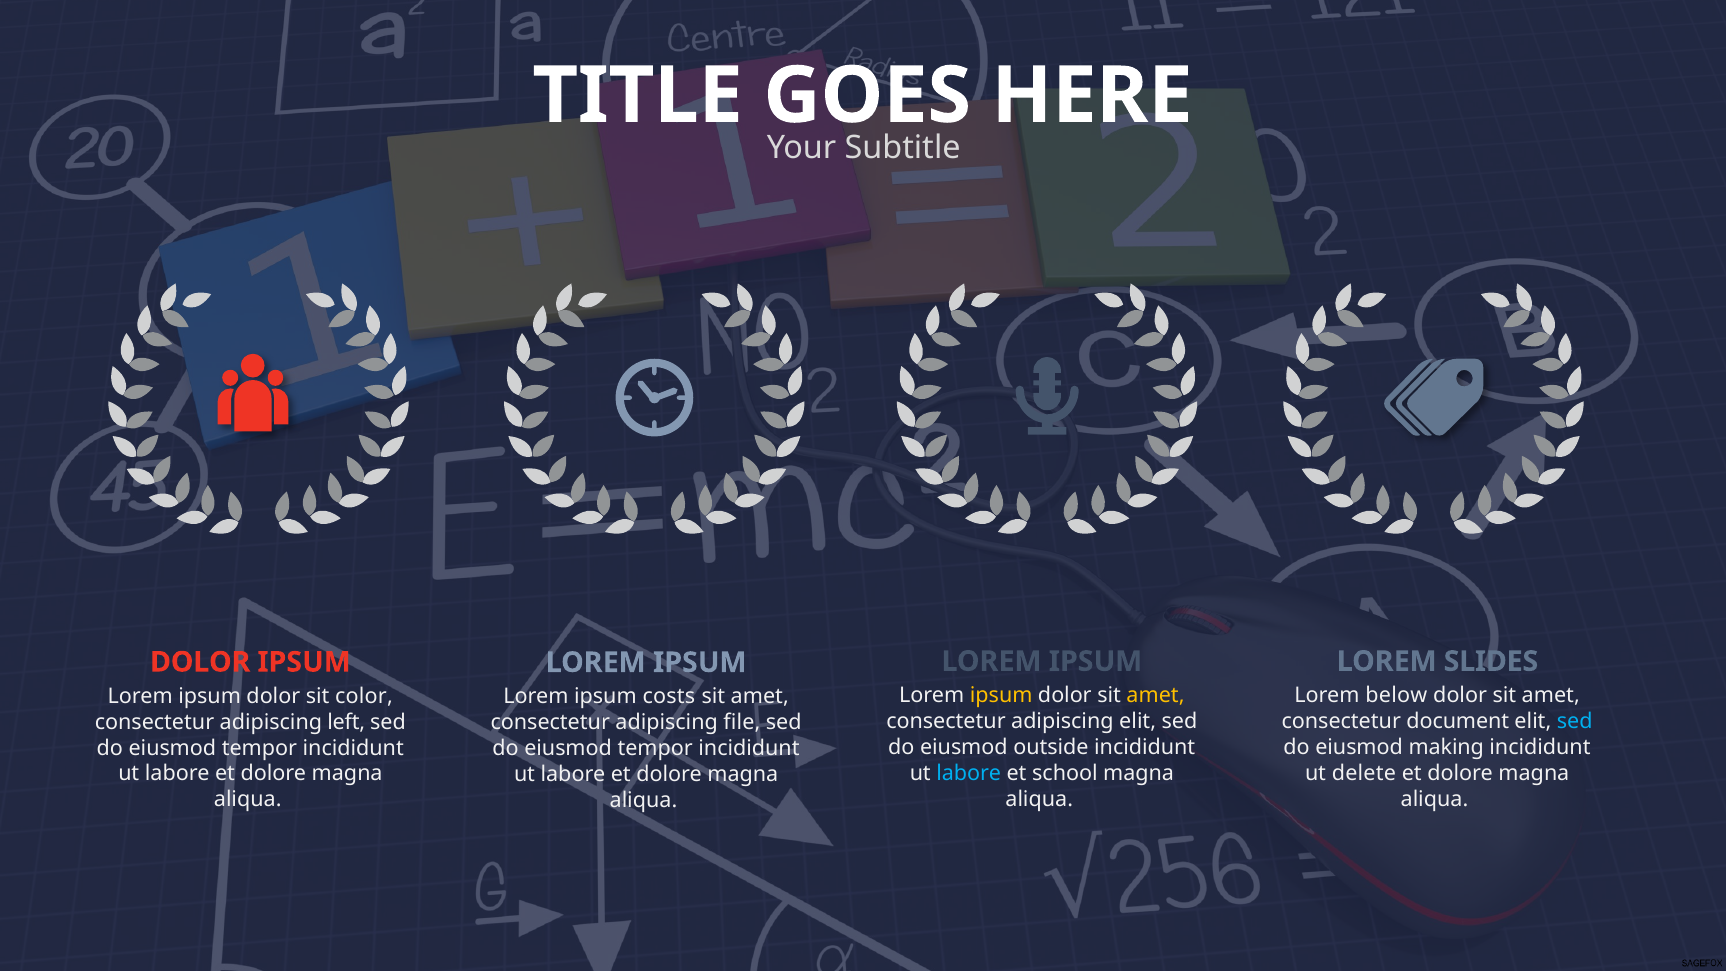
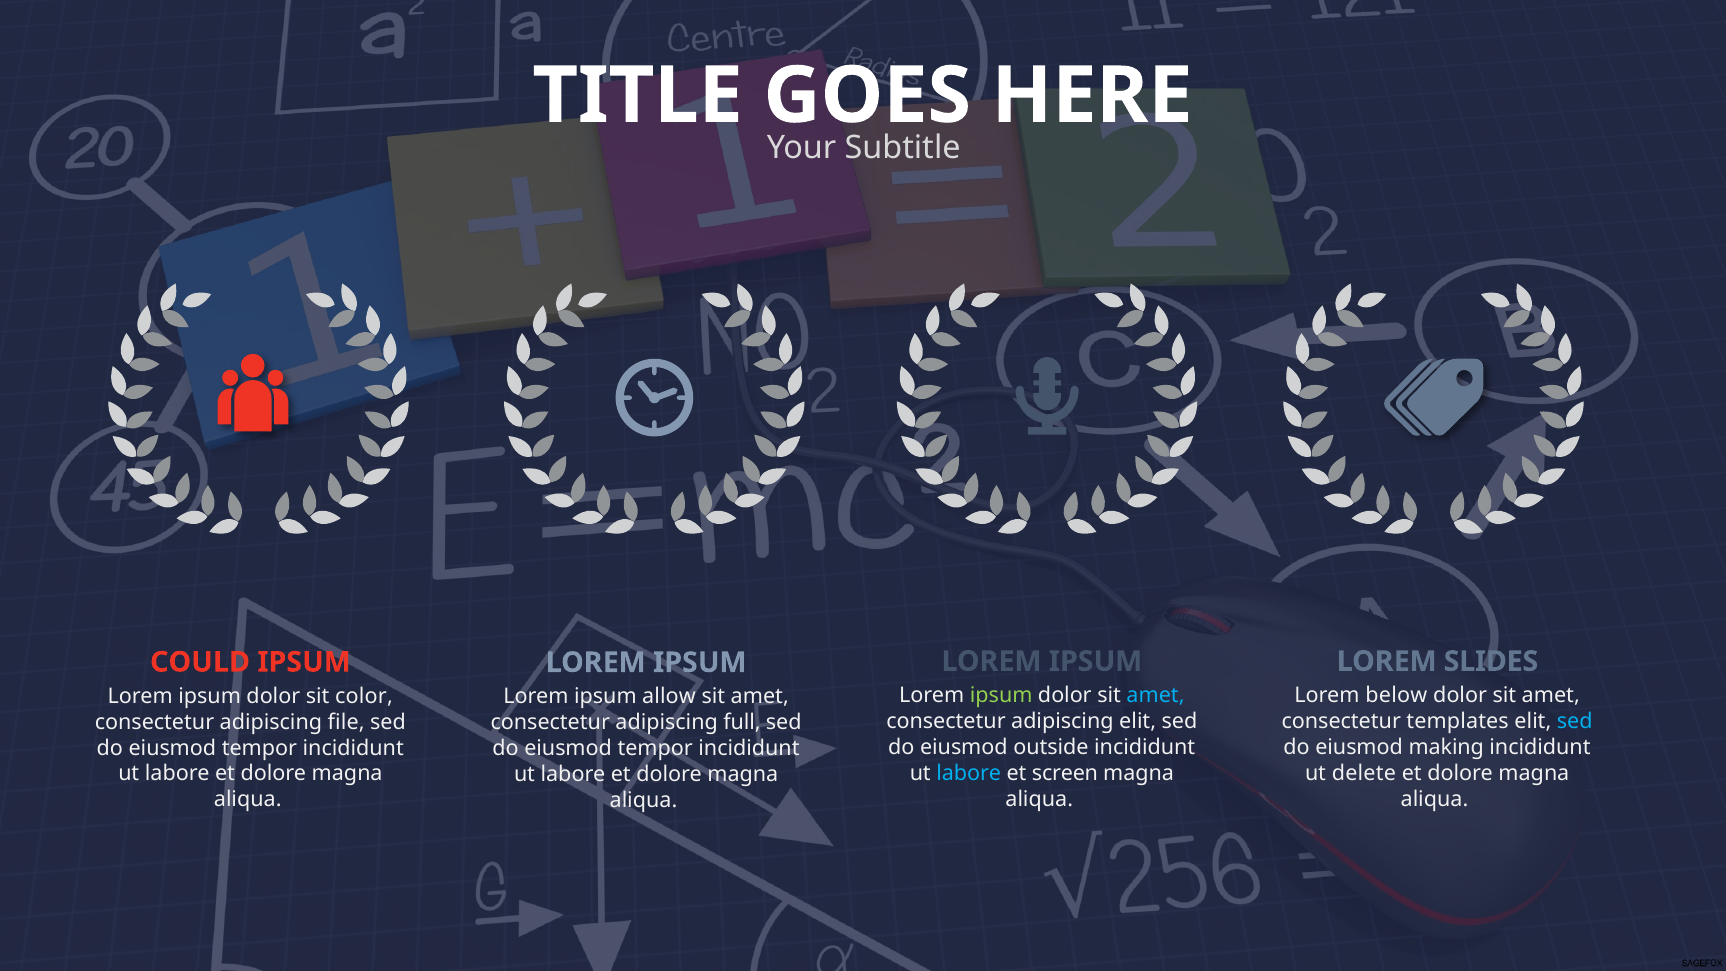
DOLOR: DOLOR -> COULD (200, 662)
ipsum colour: yellow -> light green (1001, 695)
amet colour: yellow -> light blue (1155, 695)
costs: costs -> allow (669, 696)
document: document -> templates (1458, 721)
left: left -> file (346, 722)
file: file -> full (742, 722)
school: school -> screen (1065, 773)
